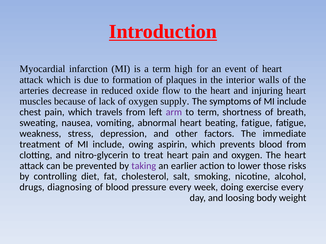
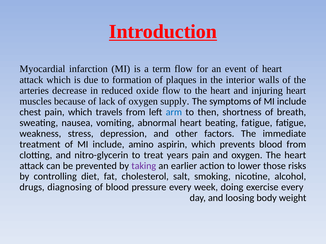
term high: high -> flow (184, 69)
arm colour: purple -> blue (174, 112)
to term: term -> then (208, 112)
owing: owing -> amino (141, 145)
treat heart: heart -> years (178, 155)
